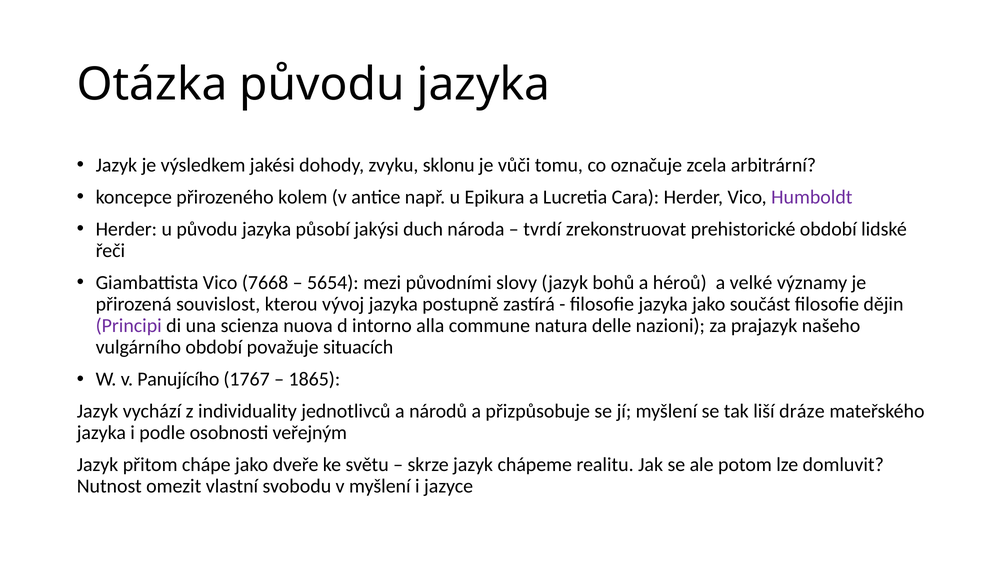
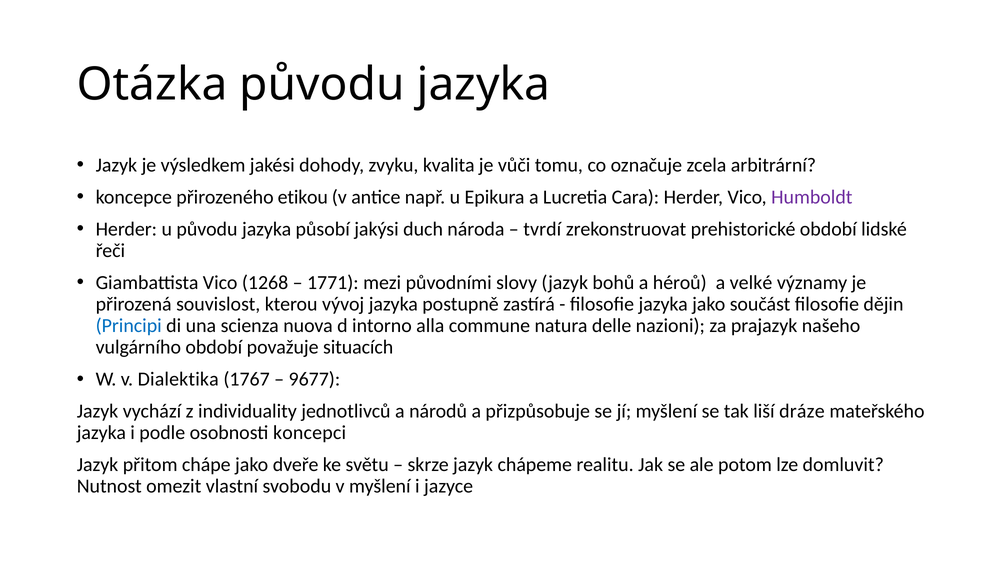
sklonu: sklonu -> kvalita (449, 165)
kolem: kolem -> etikou (303, 197)
7668: 7668 -> 1268 (265, 283)
5654: 5654 -> 1771 (333, 283)
Principi colour: purple -> blue (129, 326)
Panujícího: Panujícího -> Dialektika (178, 379)
1865: 1865 -> 9677 (314, 379)
veřejným: veřejným -> koncepci (310, 433)
